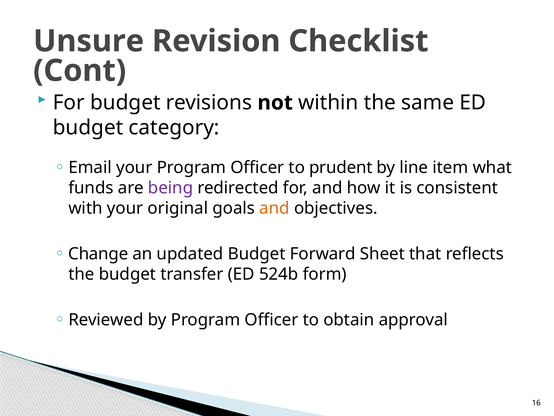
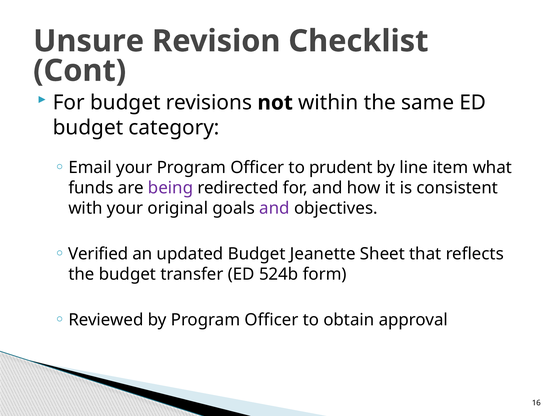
and colour: orange -> purple (274, 208)
Change: Change -> Verified (98, 254)
Forward: Forward -> Jeanette (323, 254)
